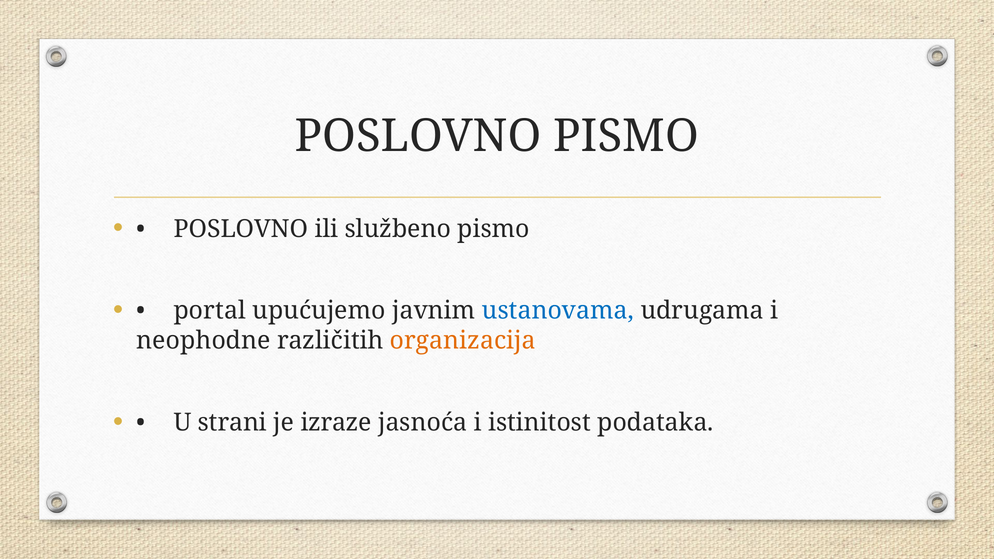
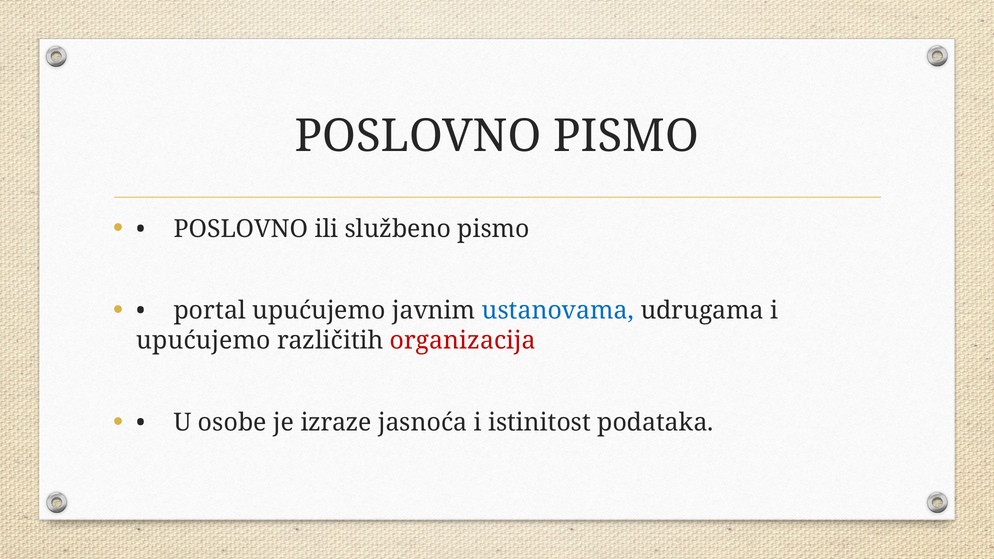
neophodne: neophodne -> upućujemo (204, 341)
organizacija colour: orange -> red (463, 341)
strani: strani -> osobe (232, 423)
